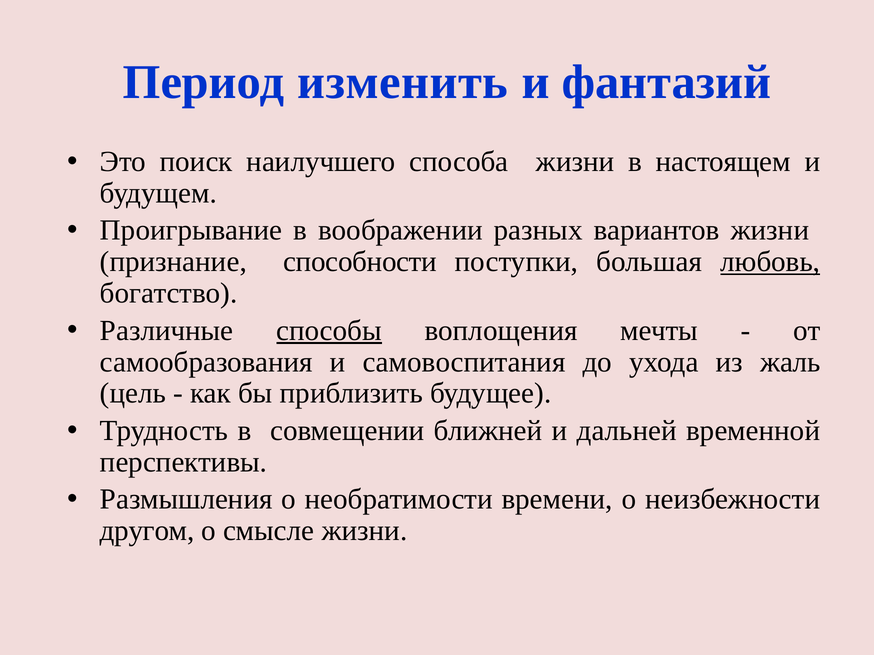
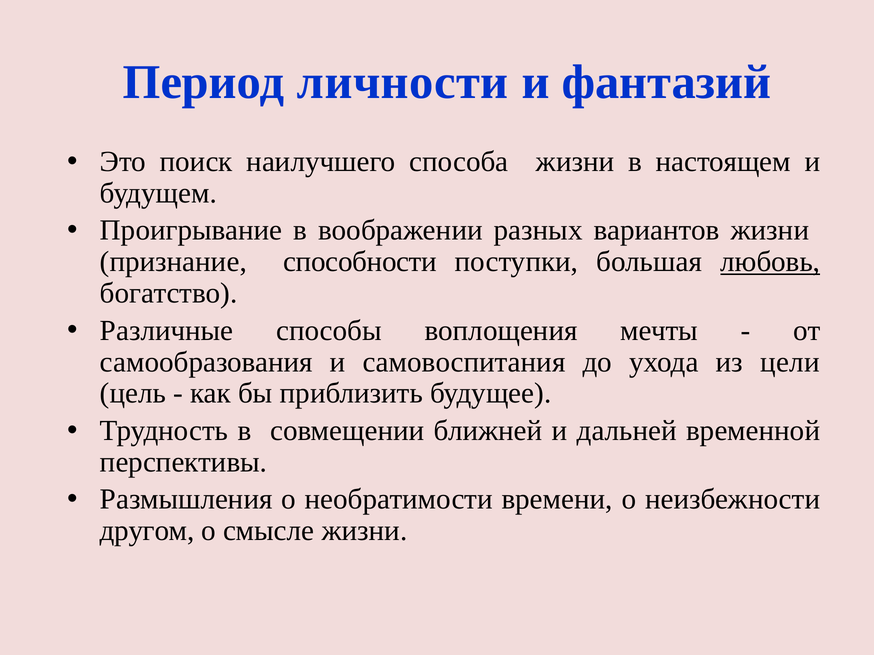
изменить: изменить -> личности (403, 82)
способы underline: present -> none (329, 331)
жаль: жаль -> цели (790, 362)
